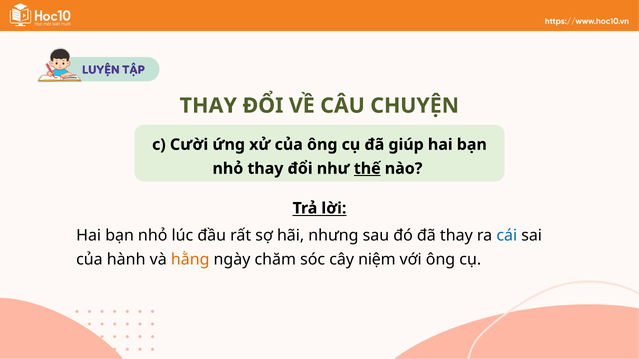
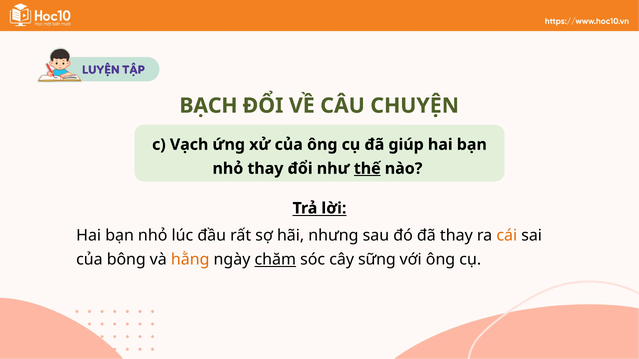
THAY: THAY -> BẠCH (209, 106)
Cười: Cười -> Vạch (189, 145)
cái colour: blue -> orange (507, 236)
hành: hành -> bông (126, 260)
chăm underline: none -> present (275, 260)
niệm: niệm -> sững (377, 260)
